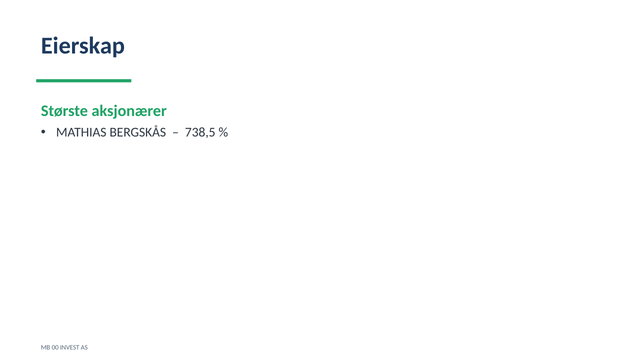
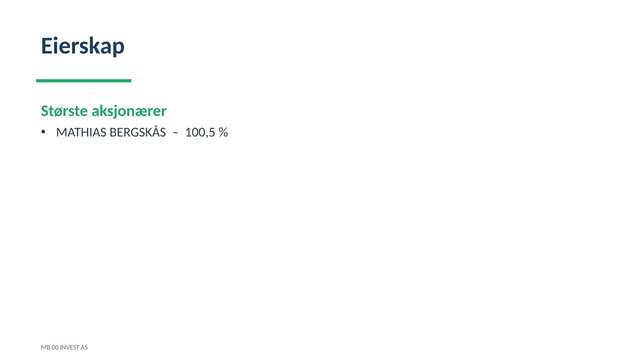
738,5: 738,5 -> 100,5 (200, 132)
